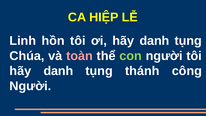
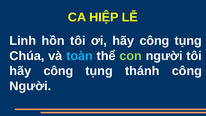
ơi hãy danh: danh -> công (154, 41)
toàn colour: pink -> light blue (79, 56)
danh: danh -> công (58, 71)
